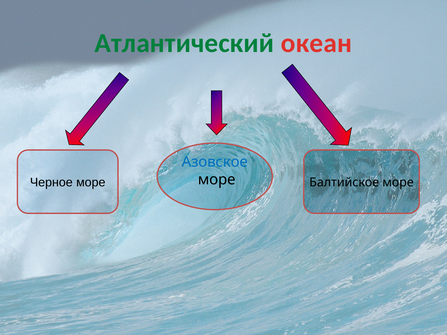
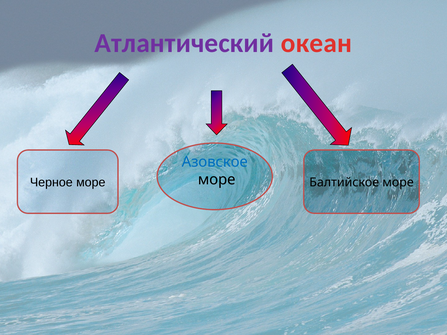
Атлантический colour: green -> purple (184, 43)
